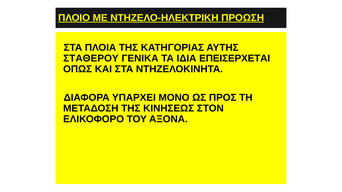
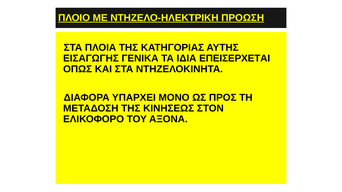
ΣΤΑΘΕΡΟΥ: ΣΤΑΘΕΡΟΥ -> ΕΙΣΑΓΩΓΗΣ (91, 59)
